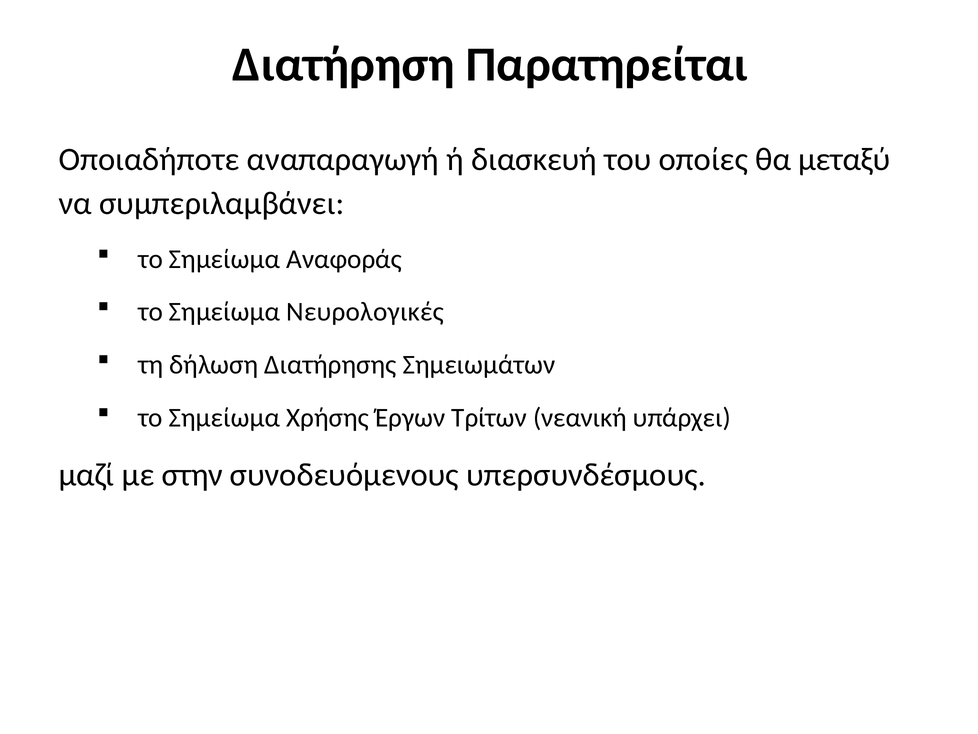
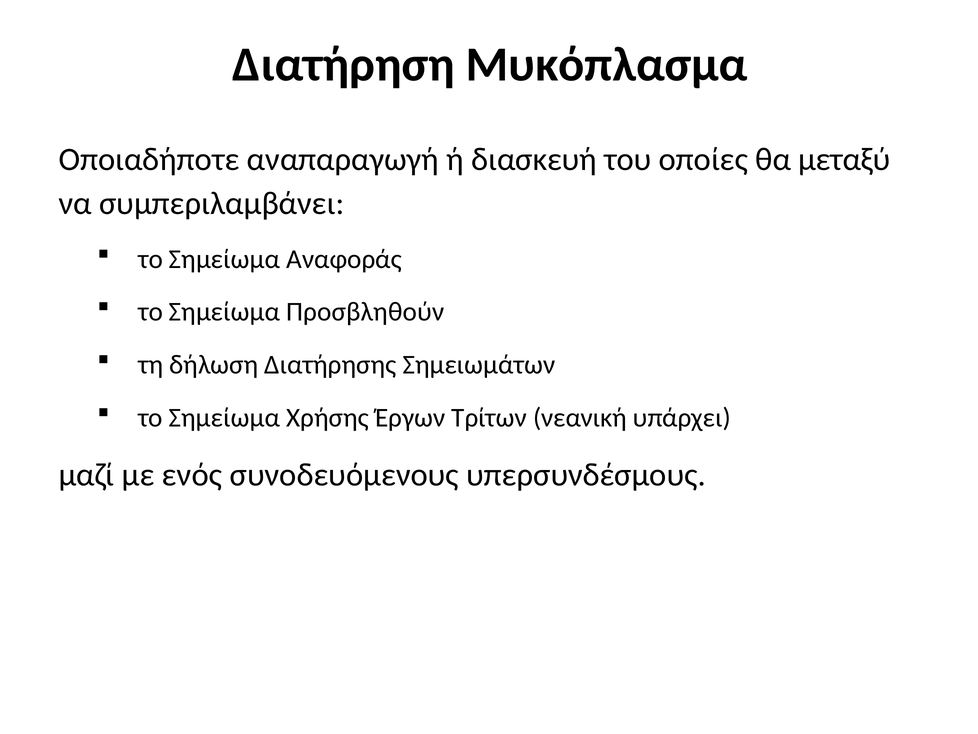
Παρατηρείται: Παρατηρείται -> Μυκόπλασμα (607, 64)
Νευρολογικές: Νευρολογικές -> Προσβληθούν (365, 312)
στην: στην -> ενός (192, 475)
